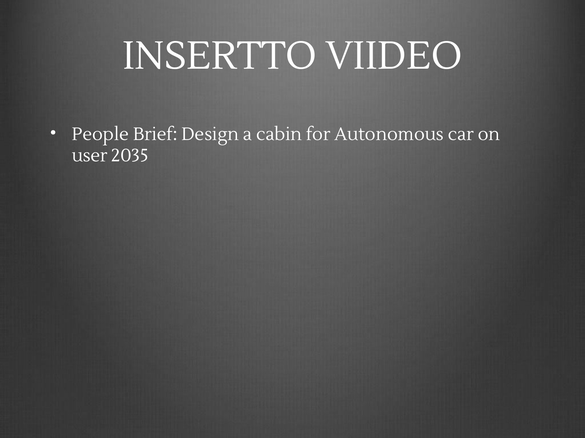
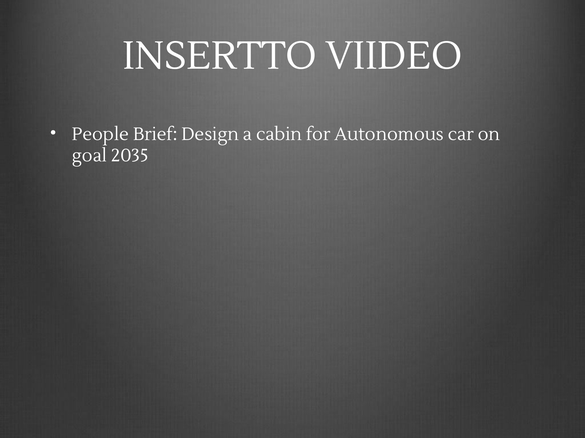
user: user -> goal (89, 156)
